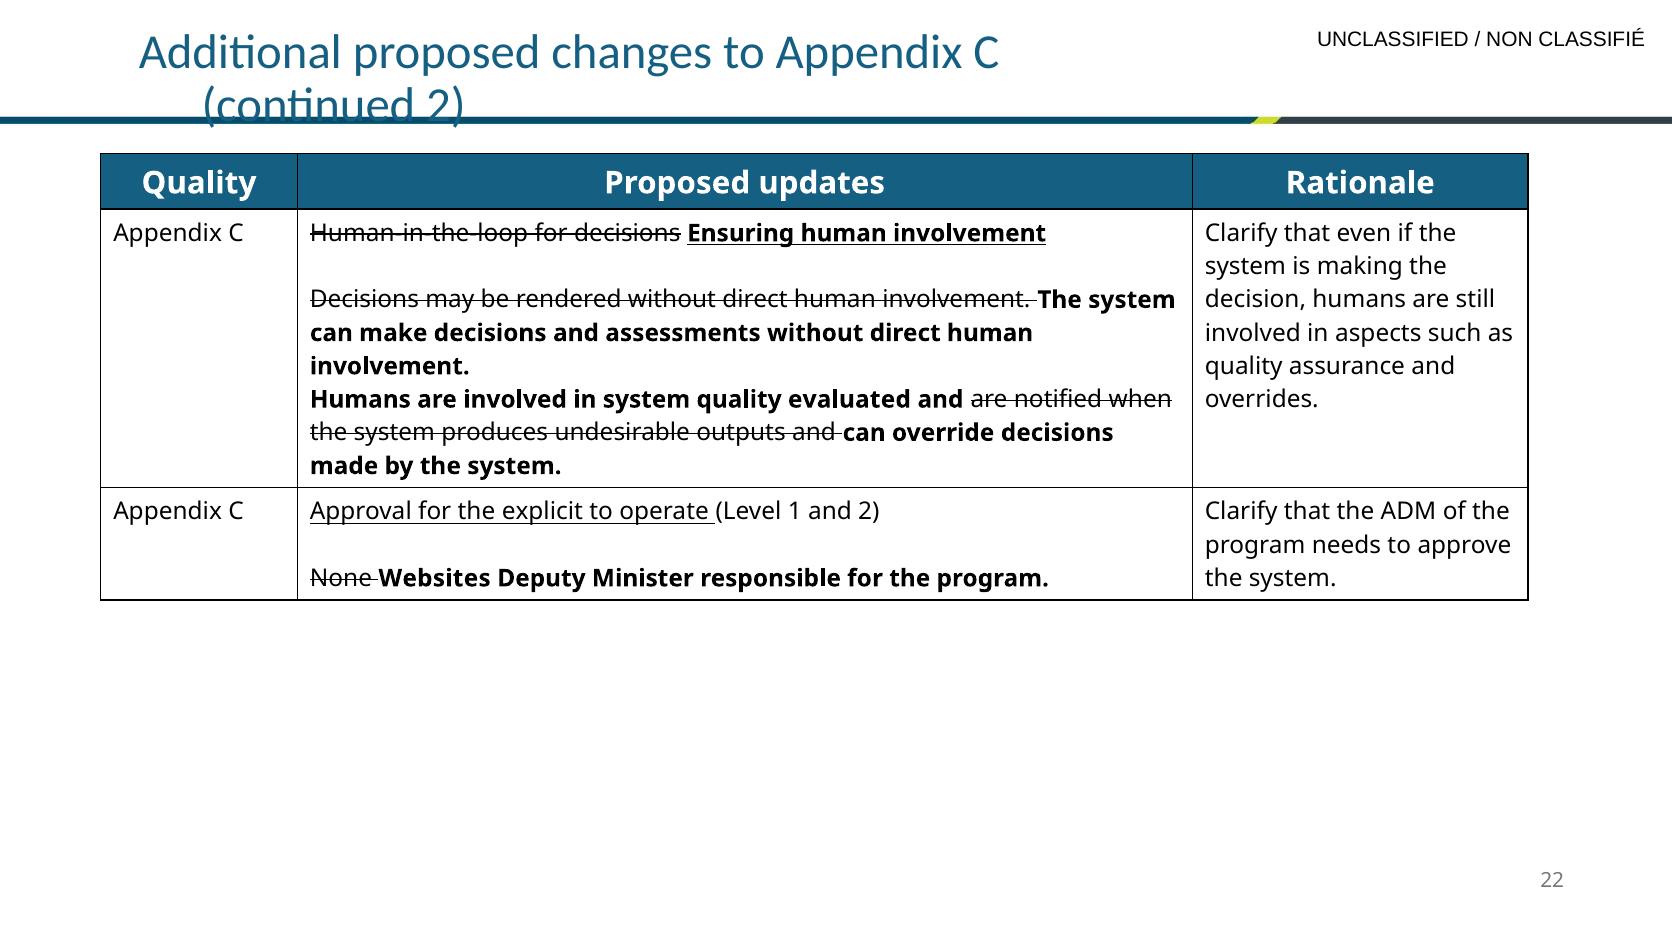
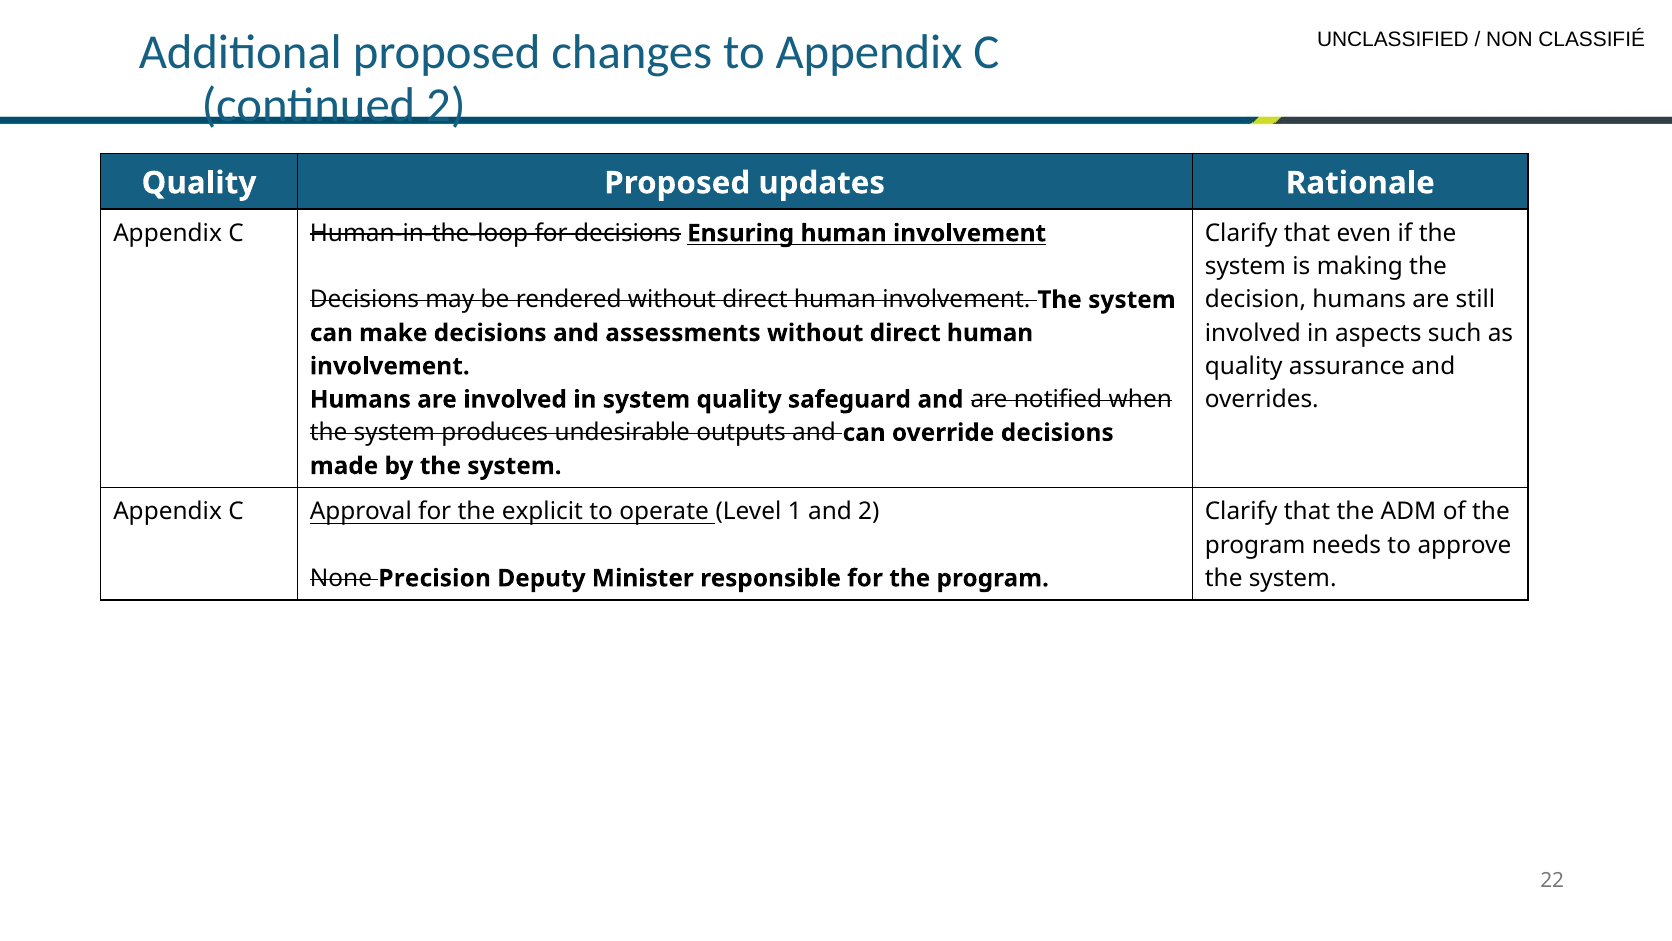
evaluated: evaluated -> safeguard (849, 399)
Websites: Websites -> Precision (435, 578)
